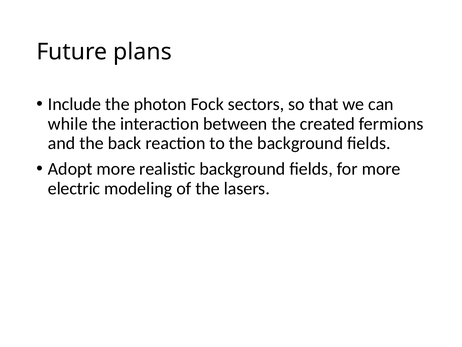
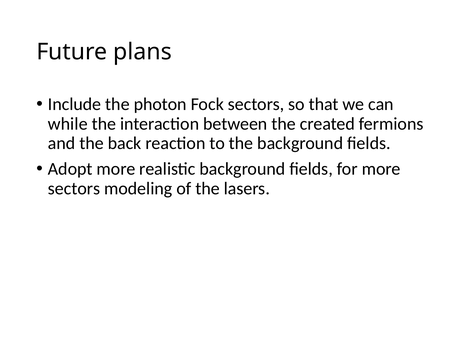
electric: electric -> sectors (74, 188)
